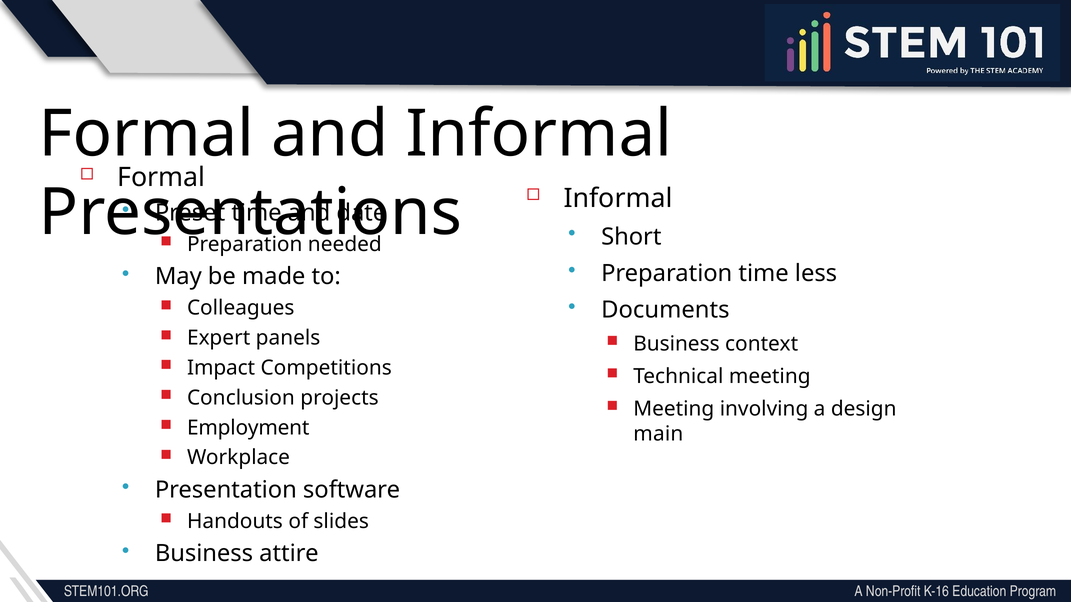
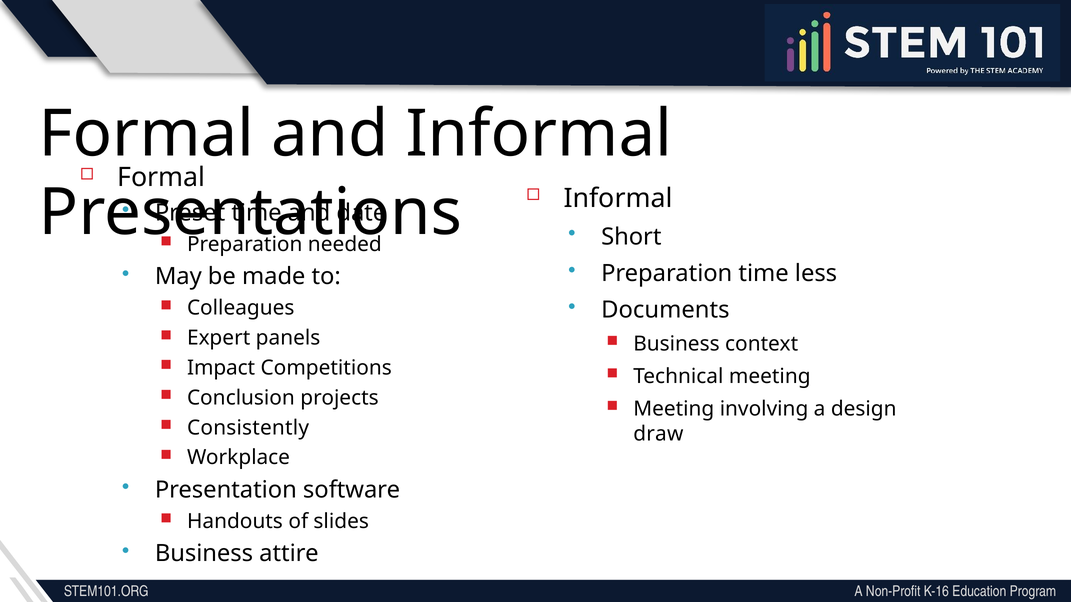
Employment: Employment -> Consistently (248, 428)
main: main -> draw (658, 434)
